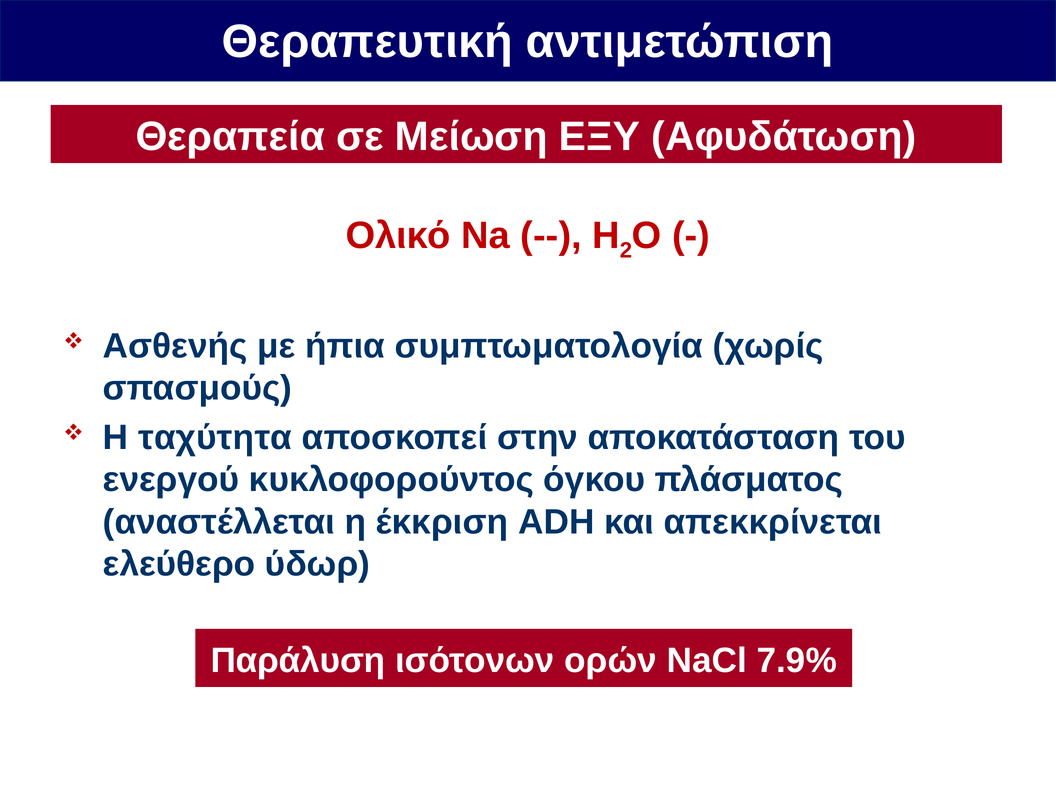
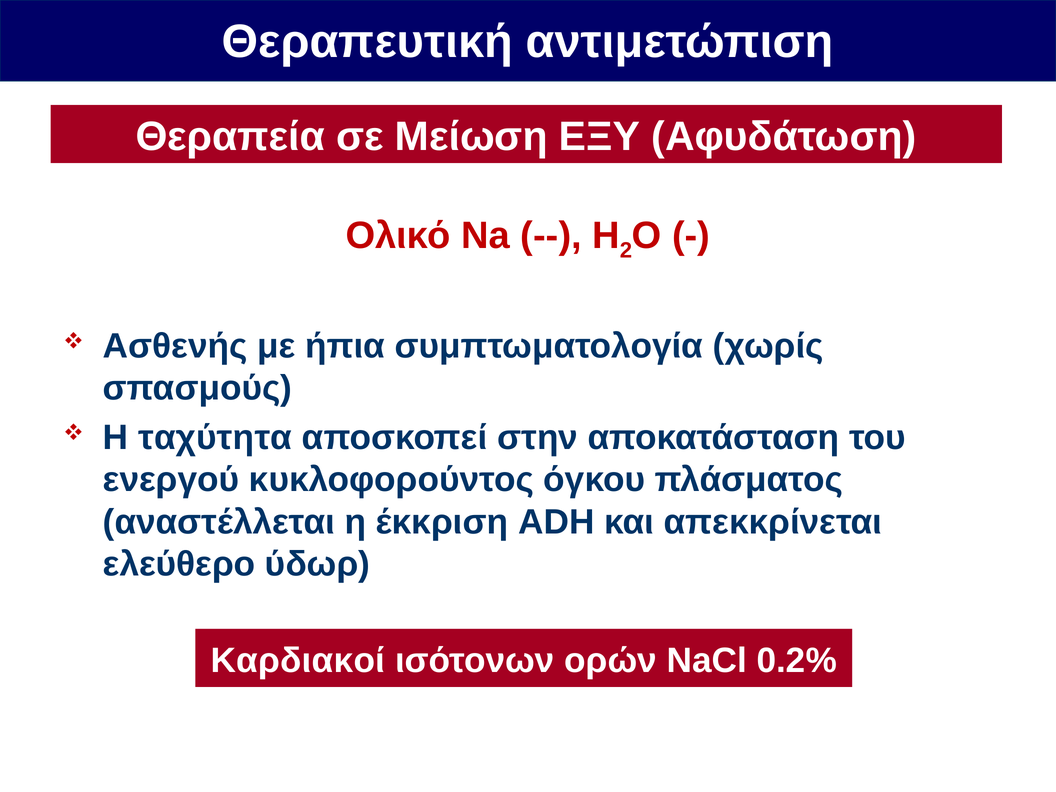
Παράλυση: Παράλυση -> Καρδιακοί (298, 660)
7.9%: 7.9% -> 0.2% (797, 660)
